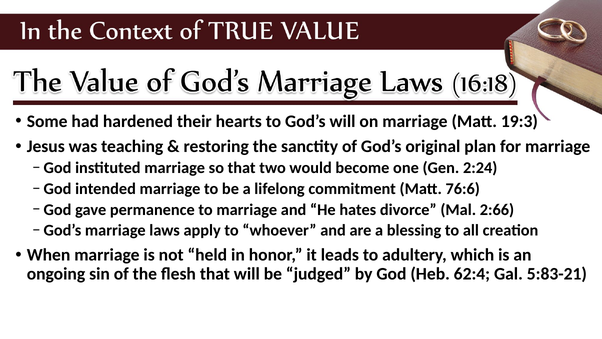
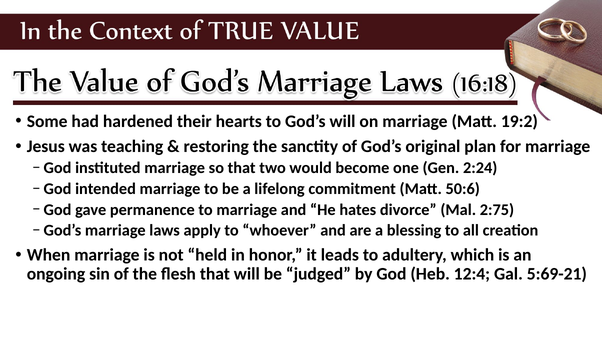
19:3: 19:3 -> 19:2 (519, 121)
76:6: 76:6 -> 50:6 (463, 189)
2:66: 2:66 -> 2:75 (497, 209)
62:4: 62:4 -> 12:4 (472, 274)
5:83-21: 5:83-21 -> 5:69-21 (557, 274)
